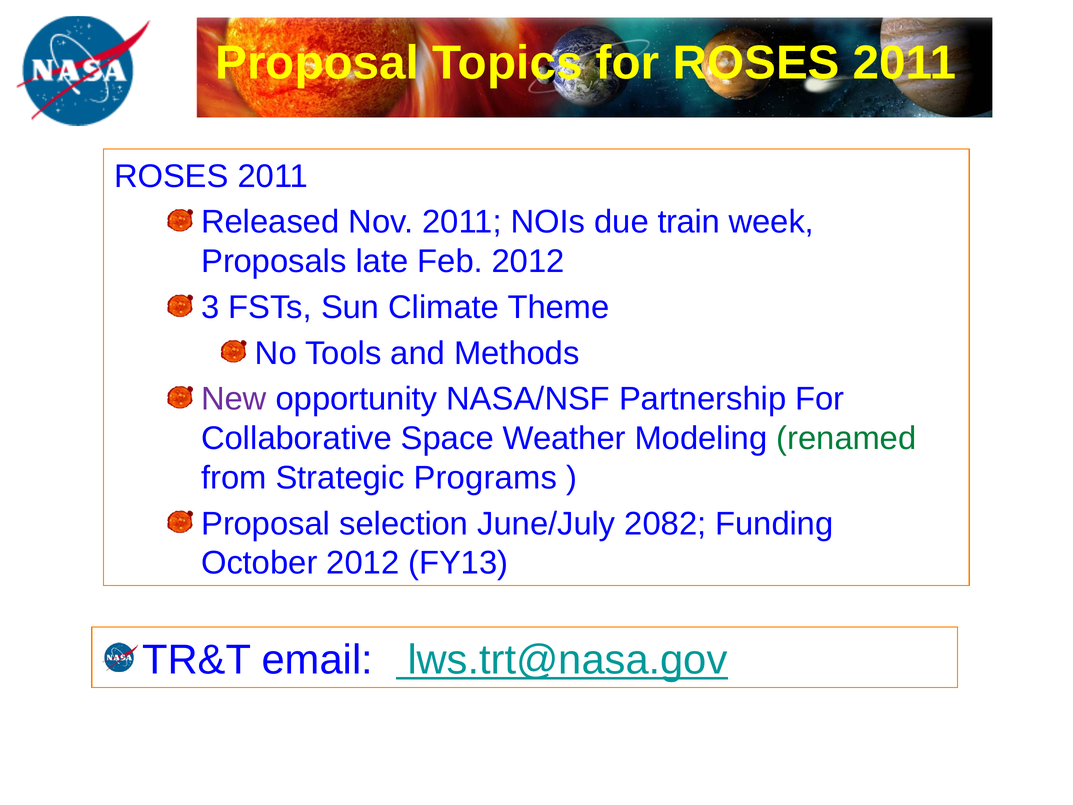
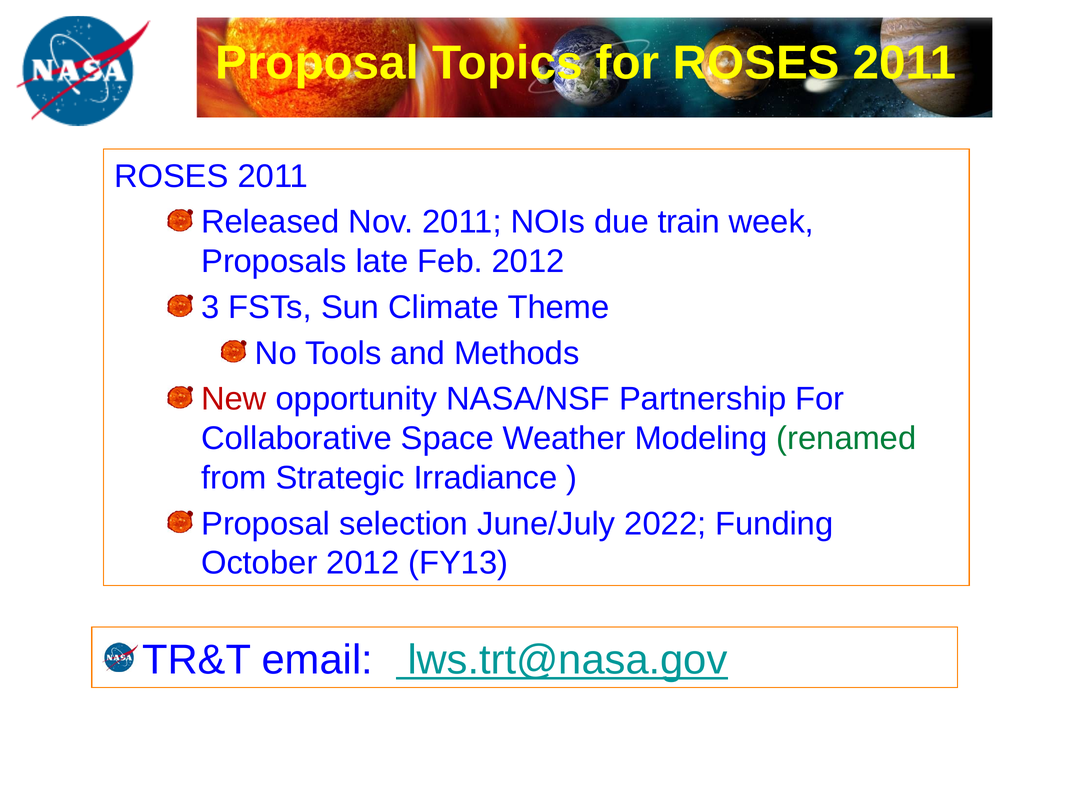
New colour: purple -> red (234, 399)
Programs: Programs -> Irradiance (485, 478)
2082: 2082 -> 2022 (665, 524)
